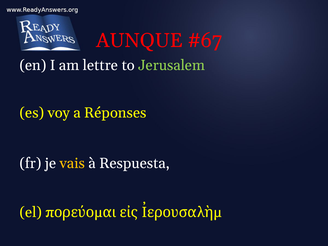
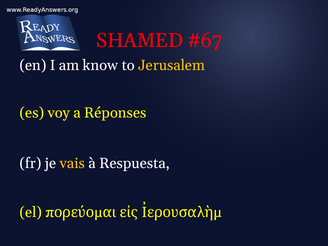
AUNQUE: AUNQUE -> SHAMED (140, 40)
lettre: lettre -> know (100, 65)
Jerusalem colour: light green -> yellow (172, 65)
